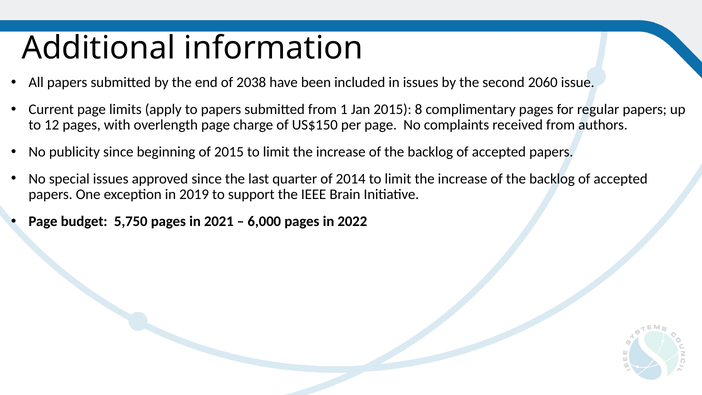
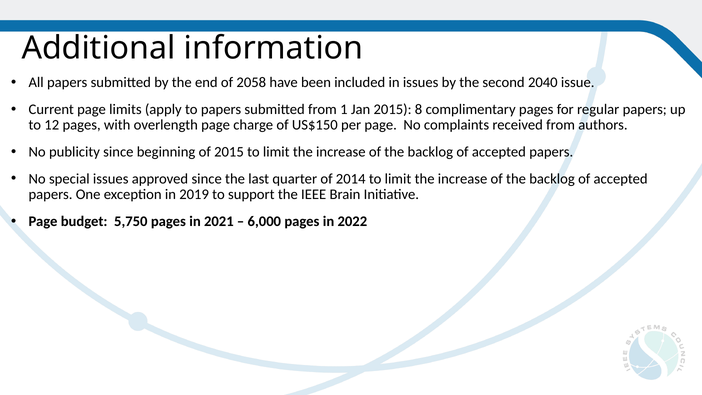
2038: 2038 -> 2058 (251, 82)
2060: 2060 -> 2040 (543, 82)
